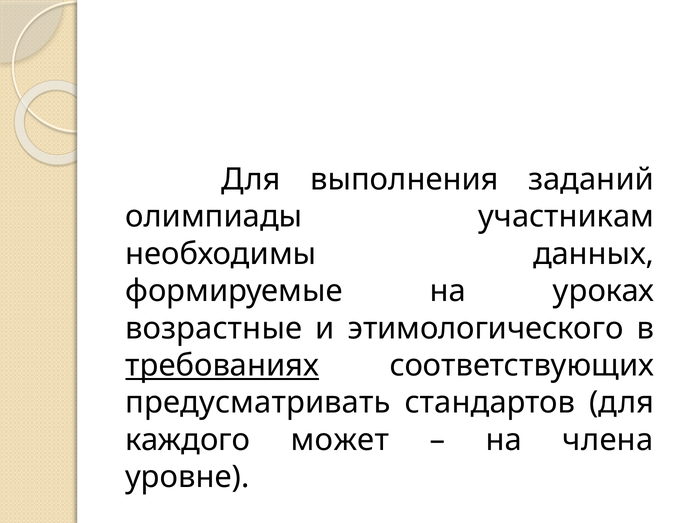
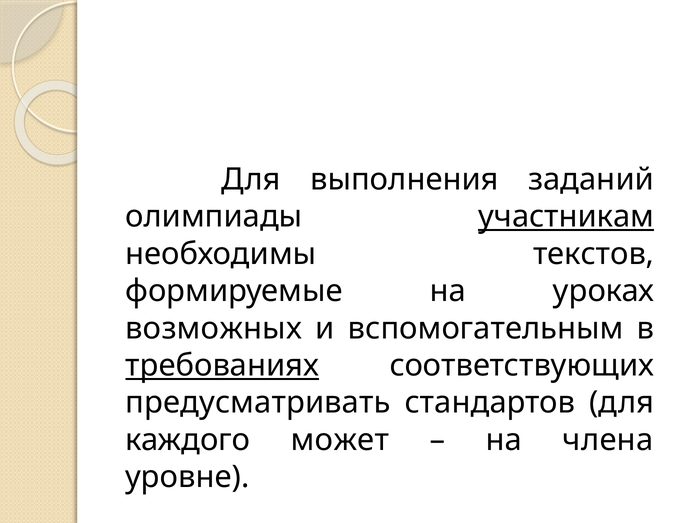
участникам underline: none -> present (566, 217)
данных: данных -> текстов (594, 254)
возрастные: возрастные -> возможных (214, 328)
этимологического: этимологического -> вспомогательным (486, 328)
